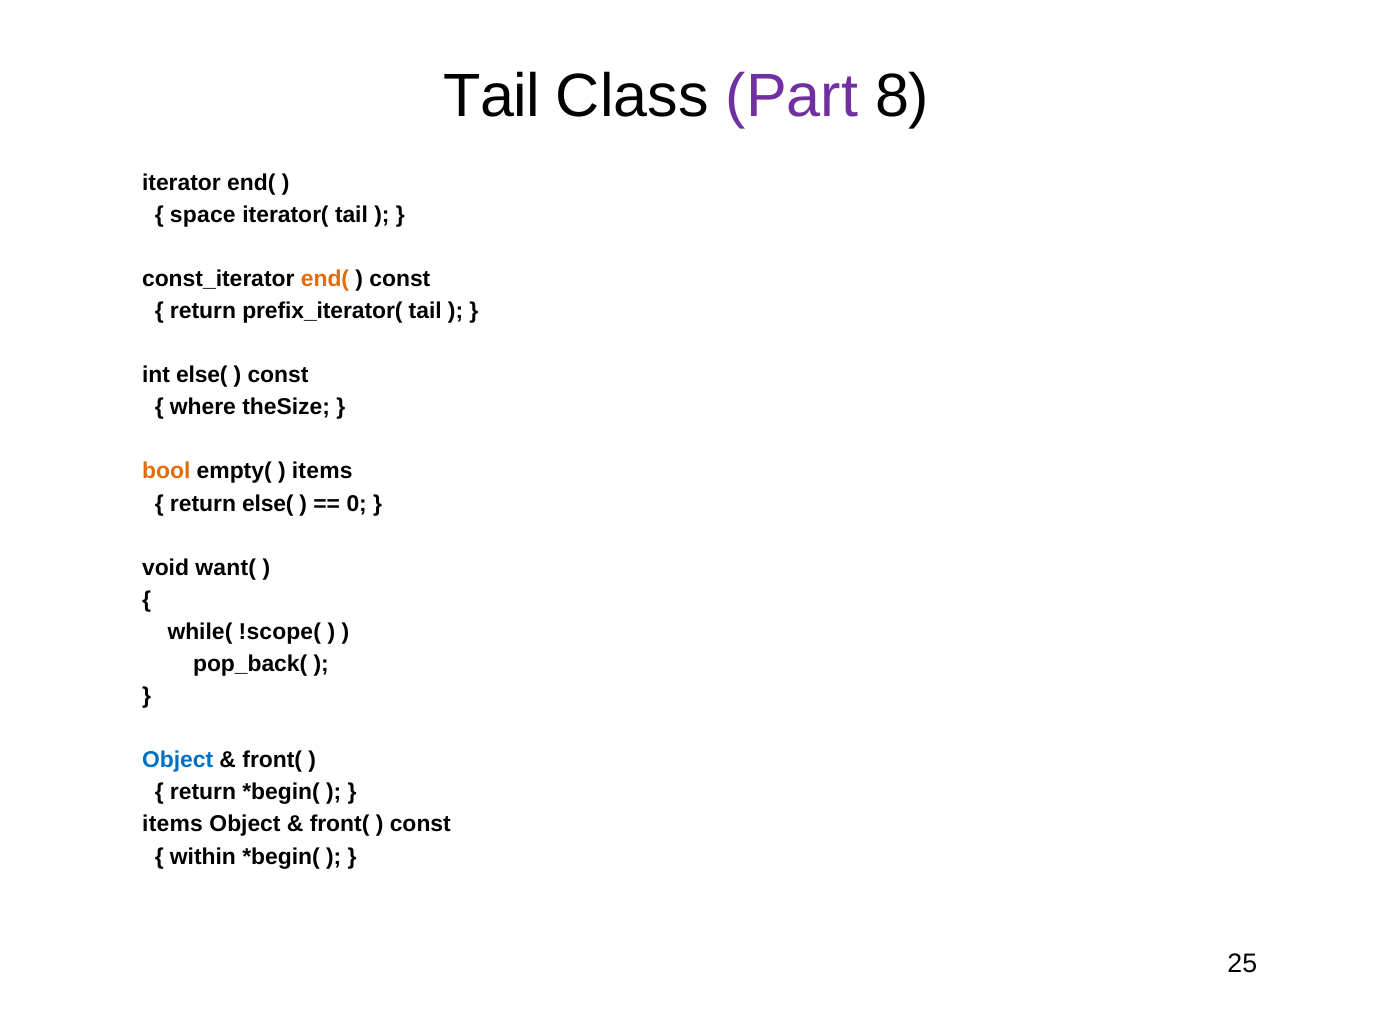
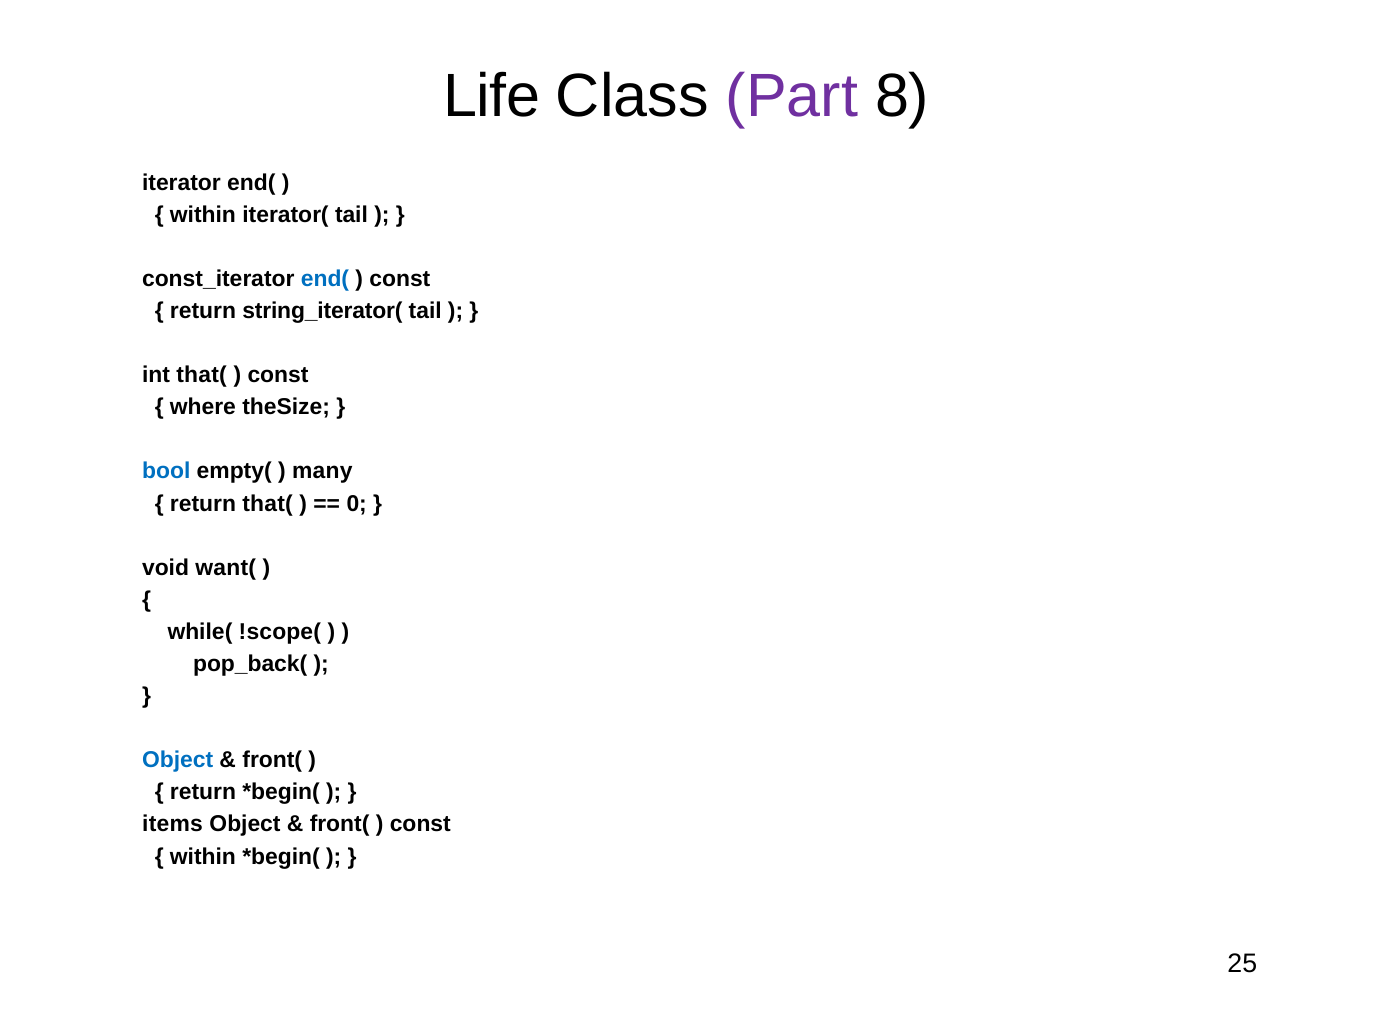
Tail: Tail -> Life (492, 96)
space: space -> within (203, 215)
end( colour: orange -> blue (325, 279)
prefix_iterator(: prefix_iterator( -> string_iterator( (322, 311)
int else(: else( -> that( (202, 375)
bool colour: orange -> blue (166, 471)
items: items -> many (322, 471)
return else(: else( -> that( (268, 503)
